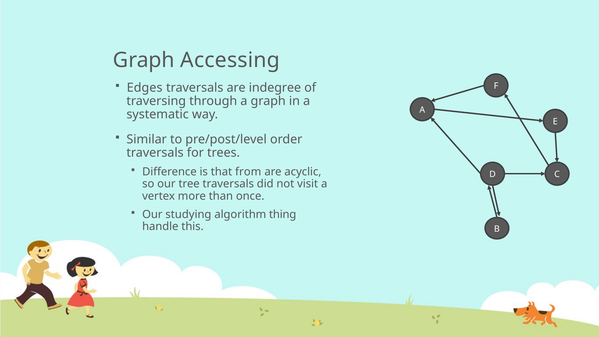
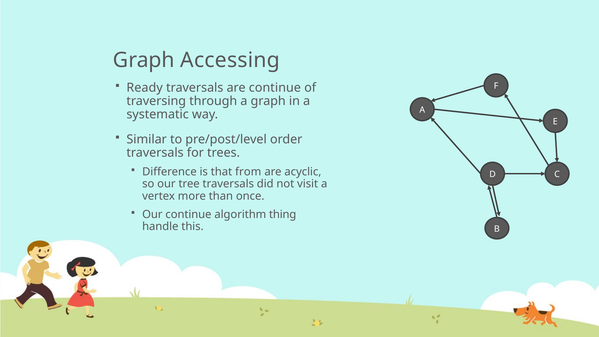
Edges: Edges -> Ready (145, 88)
are indegree: indegree -> continue (275, 88)
Our studying: studying -> continue (188, 214)
